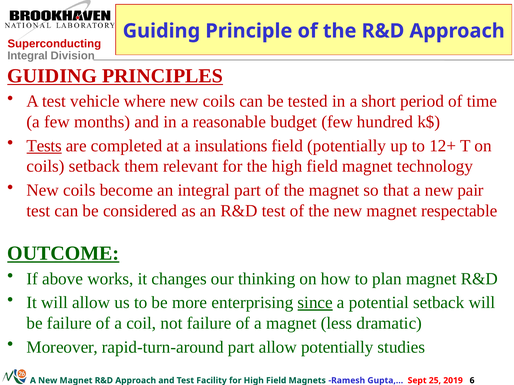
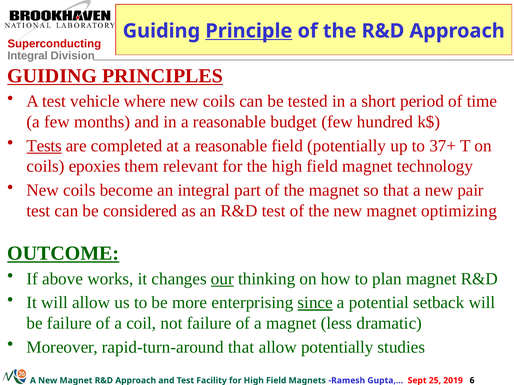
Principle underline: none -> present (249, 31)
at a insulations: insulations -> reasonable (231, 146)
12+: 12+ -> 37+ (443, 146)
coils setback: setback -> epoxies (95, 167)
respectable: respectable -> optimizing (459, 211)
our underline: none -> present (222, 279)
rapid-turn-around part: part -> that (241, 348)
